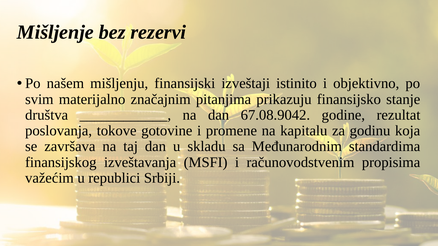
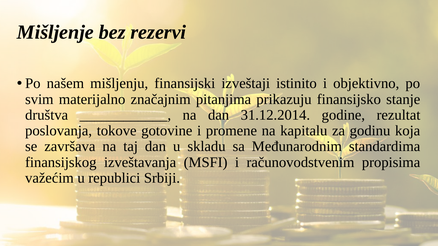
67.08.9042: 67.08.9042 -> 31.12.2014 (275, 115)
